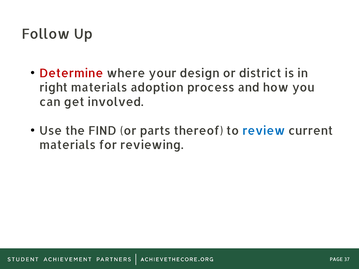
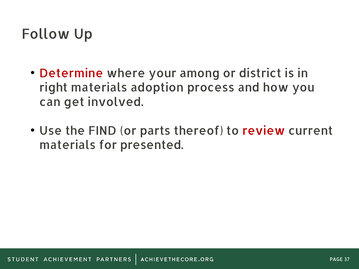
design: design -> among (200, 74)
review colour: blue -> red (264, 131)
reviewing: reviewing -> presented (152, 145)
